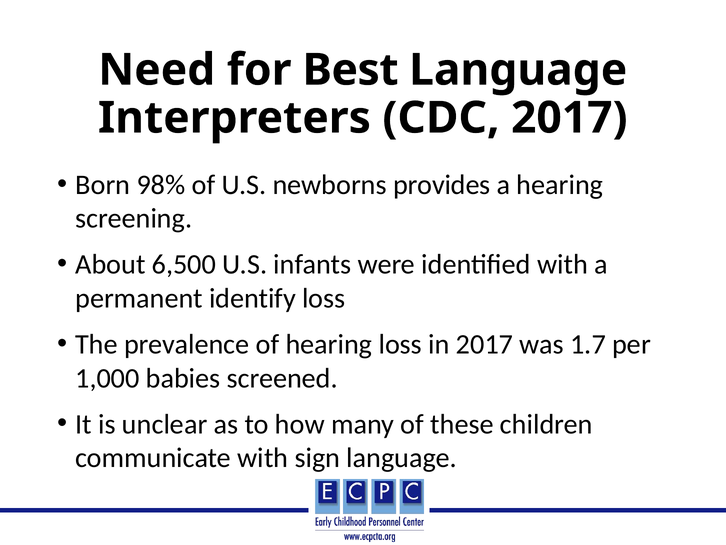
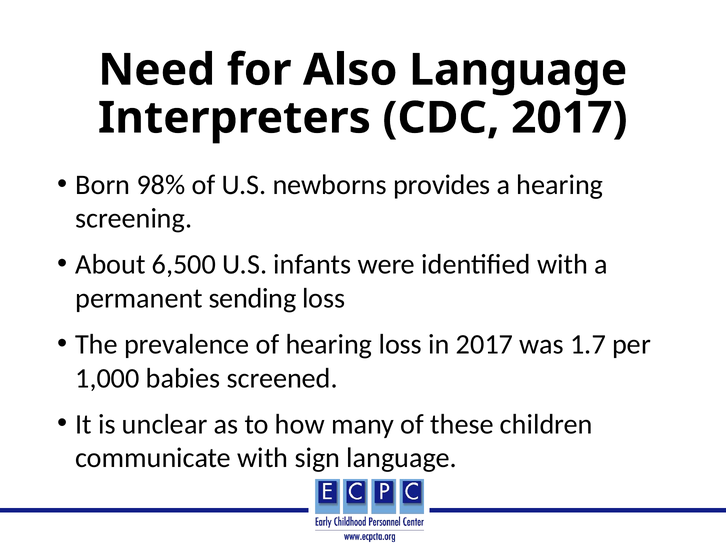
Best: Best -> Also (350, 70)
identify: identify -> sending (252, 298)
